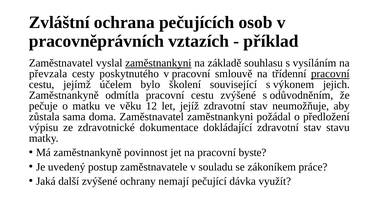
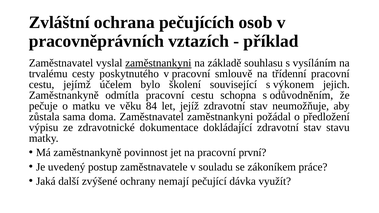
převzala: převzala -> trvalému (48, 74)
pracovní underline: present -> none (330, 74)
cestu zvýšené: zvýšené -> schopna (238, 95)
12: 12 -> 84 (151, 106)
byste: byste -> první (252, 153)
